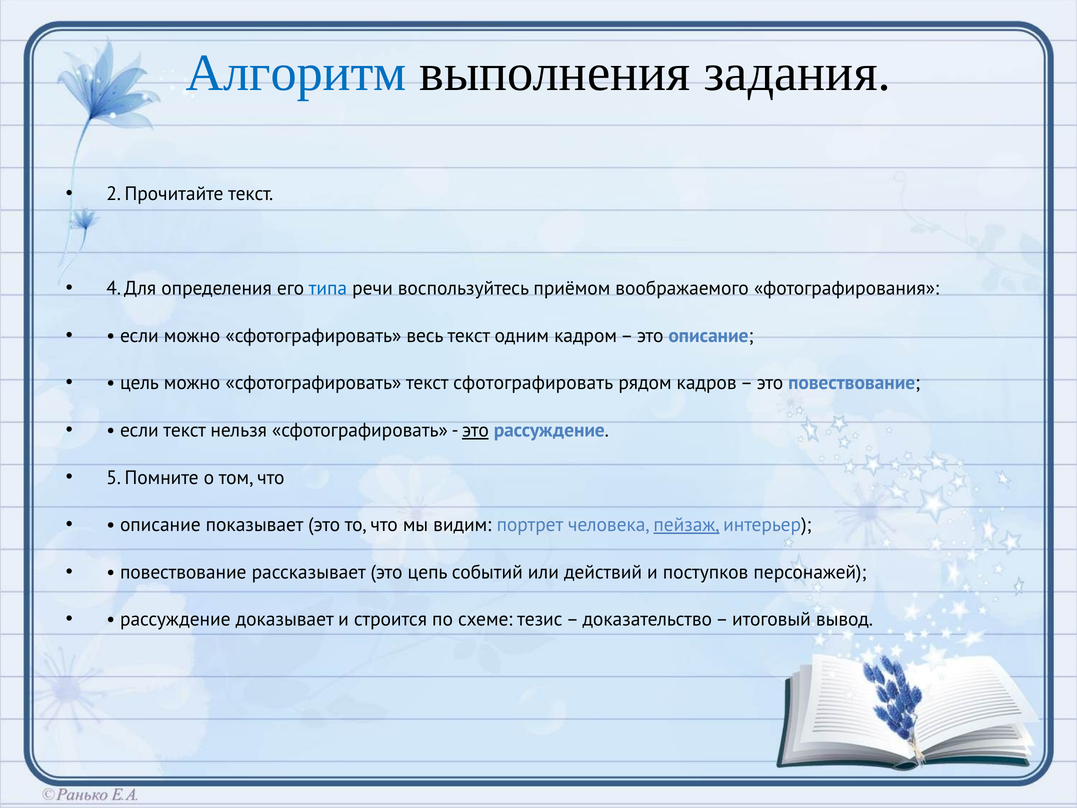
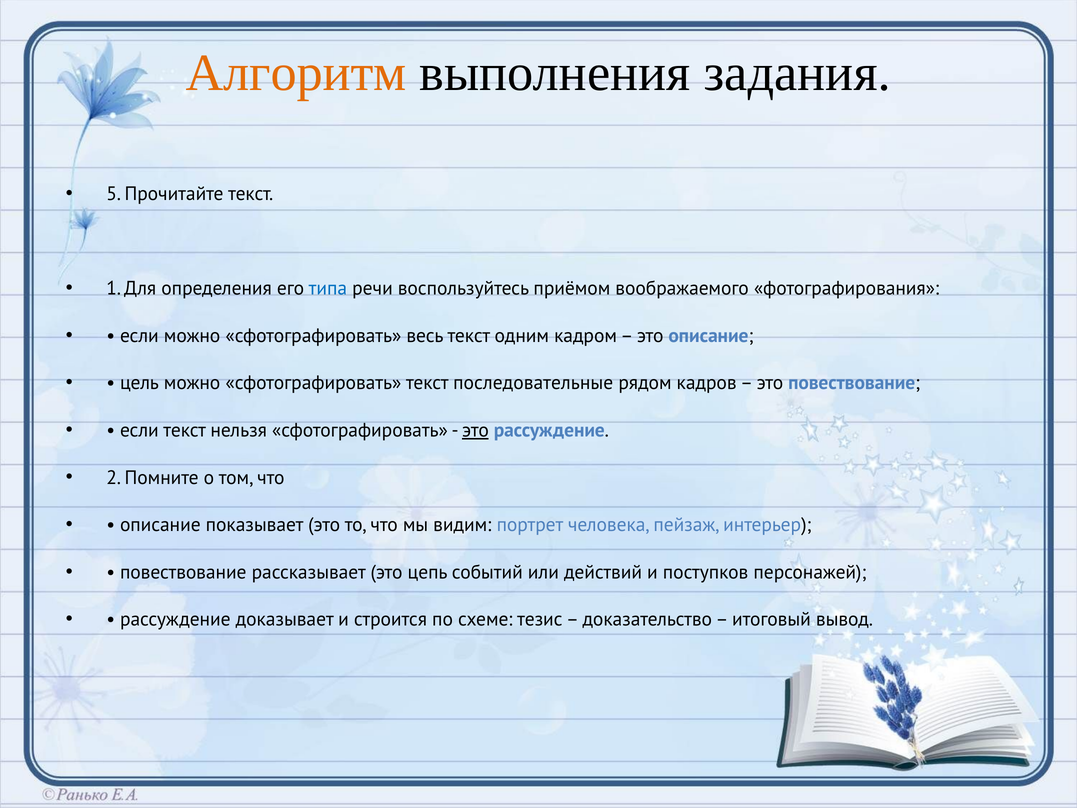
Алгоритм colour: blue -> orange (296, 73)
2: 2 -> 5 (114, 194)
4: 4 -> 1 (114, 288)
текст сфотографировать: сфотографировать -> последовательные (533, 383)
5: 5 -> 2 (114, 477)
пейзаж underline: present -> none (687, 525)
